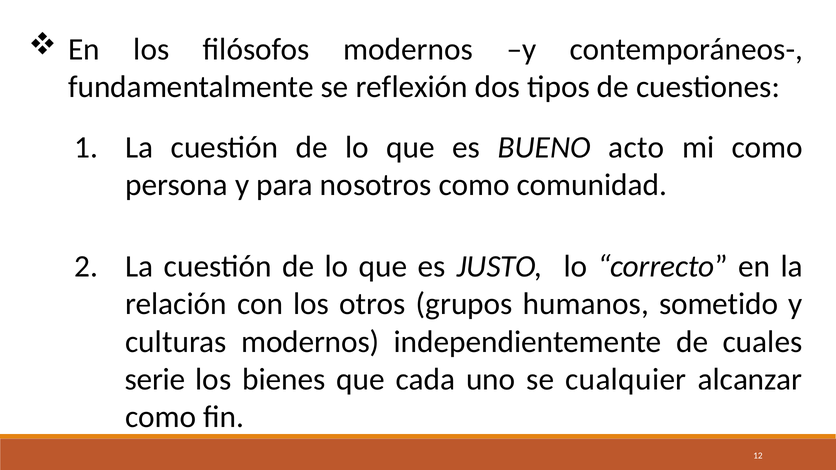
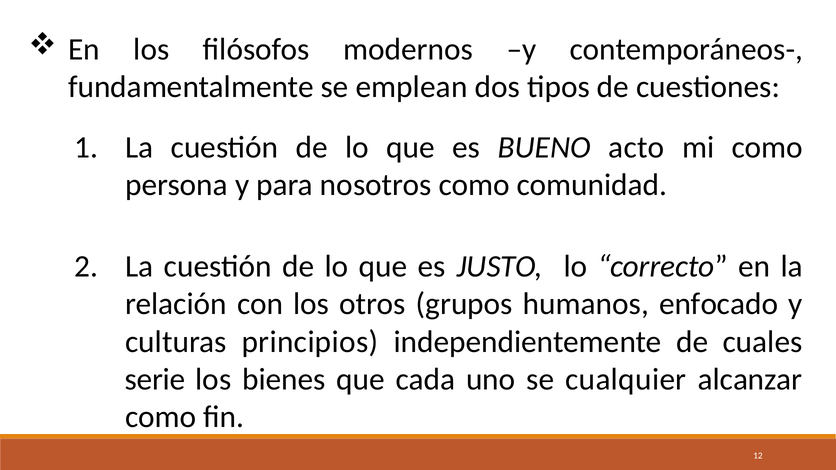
reflexión: reflexión -> emplean (412, 87)
sometido: sometido -> enfocado (719, 304)
culturas modernos: modernos -> principios (310, 342)
